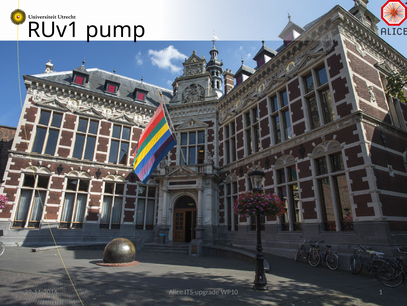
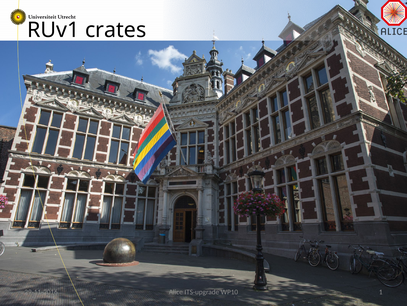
pump: pump -> crates (116, 30)
